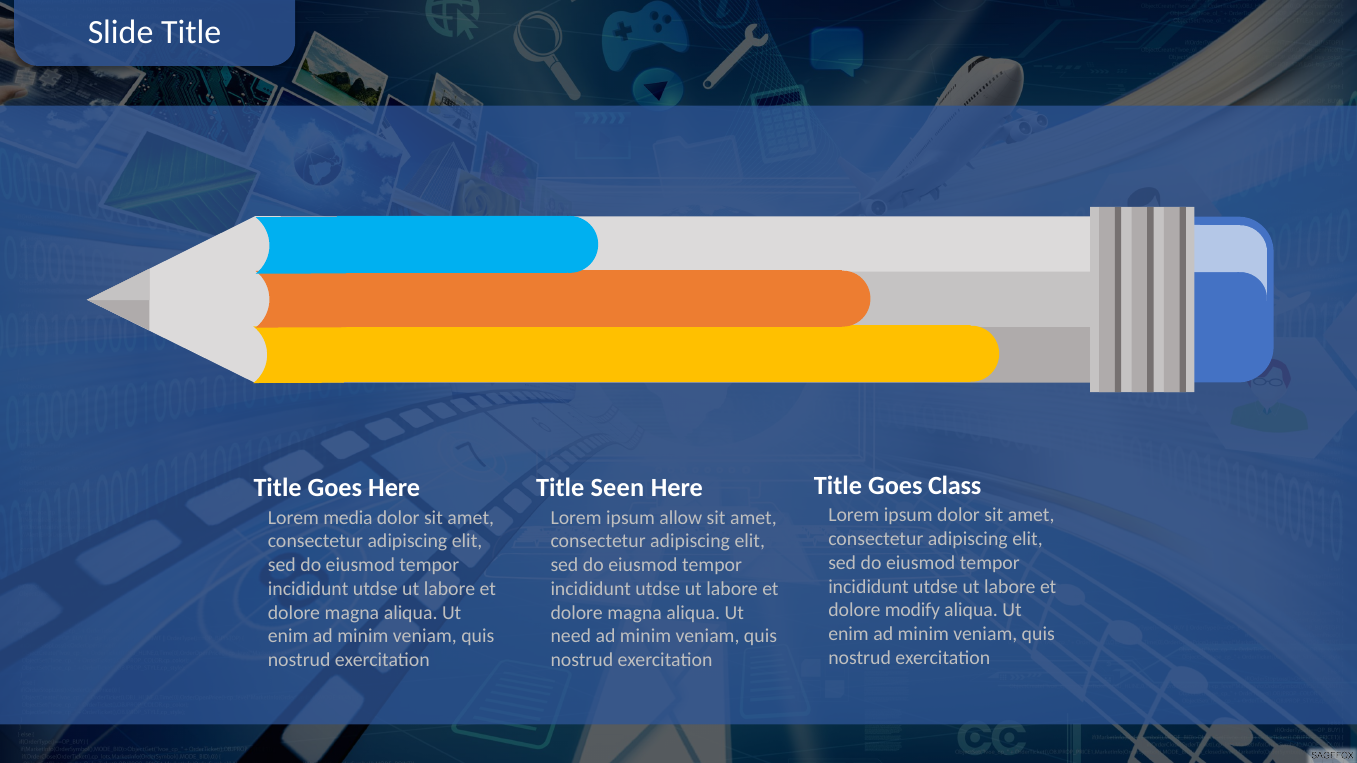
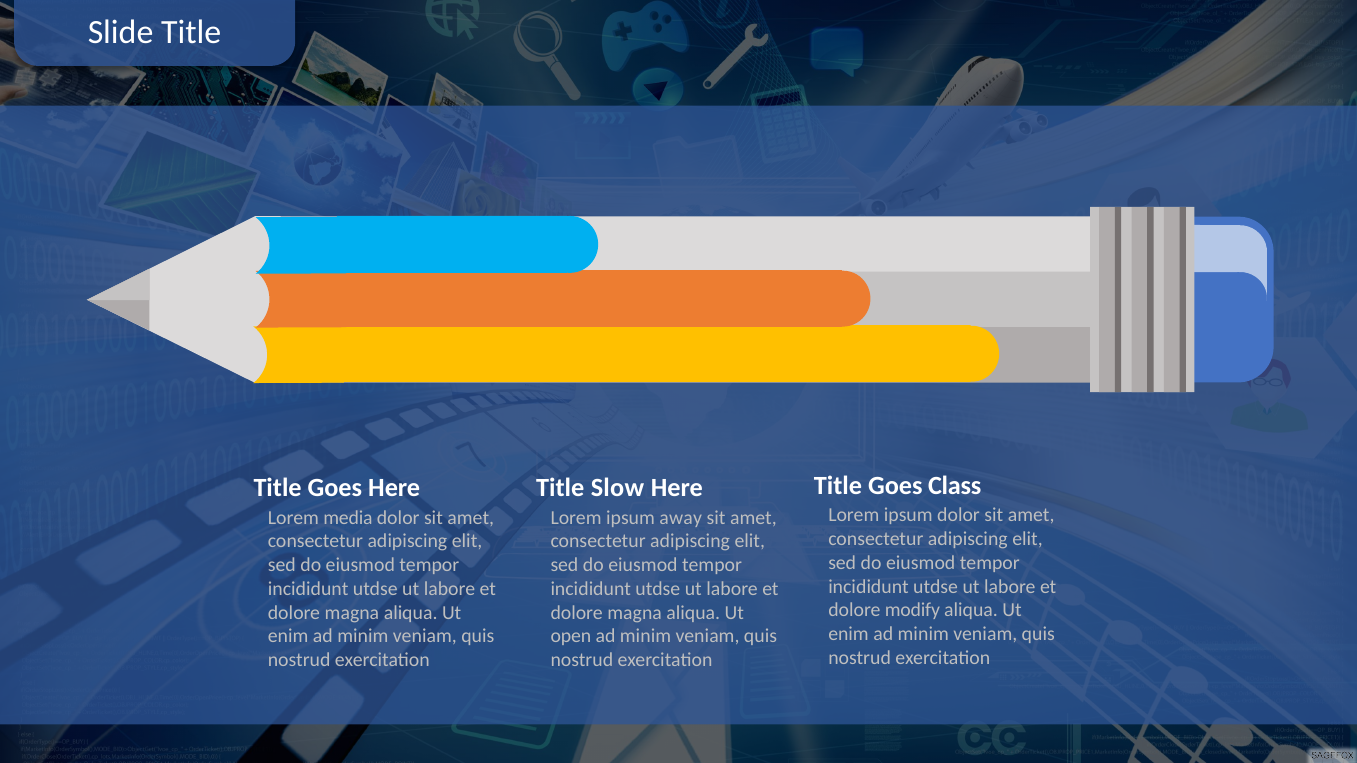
Seen: Seen -> Slow (617, 488)
allow: allow -> away (681, 518)
need: need -> open (571, 637)
